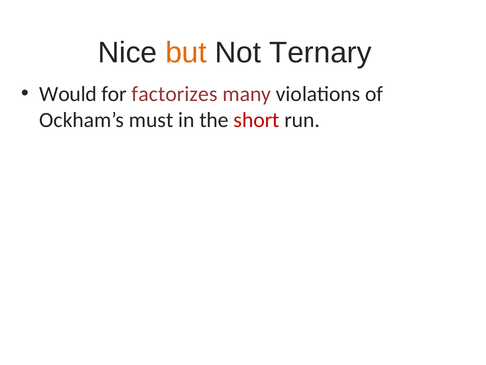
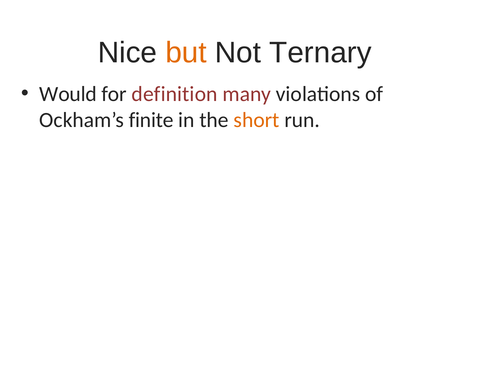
factorizes: factorizes -> definition (175, 94)
must: must -> finite (151, 120)
short colour: red -> orange (257, 120)
